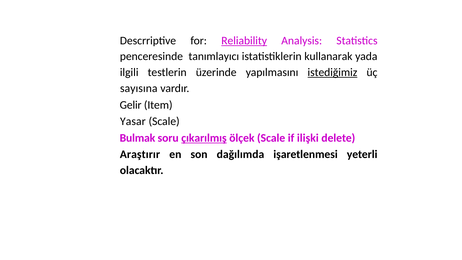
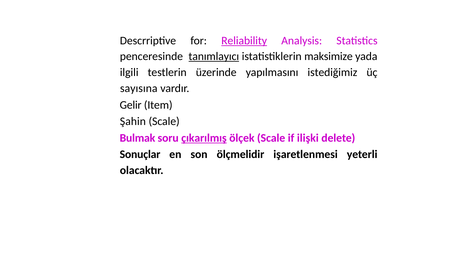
tanımlayıcı underline: none -> present (214, 56)
kullanarak: kullanarak -> maksimize (328, 56)
istediğimiz underline: present -> none (332, 72)
Yasar: Yasar -> Şahin (133, 121)
Araştırır: Araştırır -> Sonuçlar (140, 154)
dağılımda: dağılımda -> ölçmelidir (240, 154)
